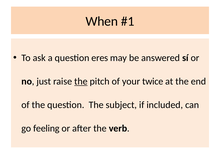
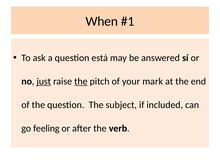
eres: eres -> está (100, 58)
just underline: none -> present (44, 81)
twice: twice -> mark (153, 81)
